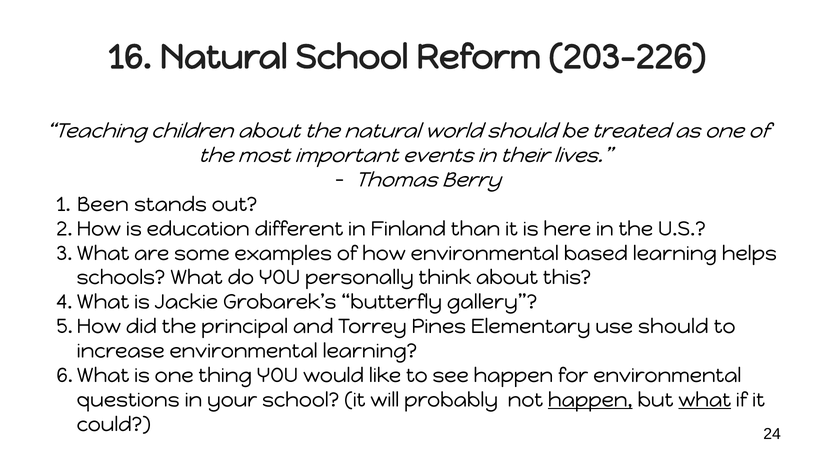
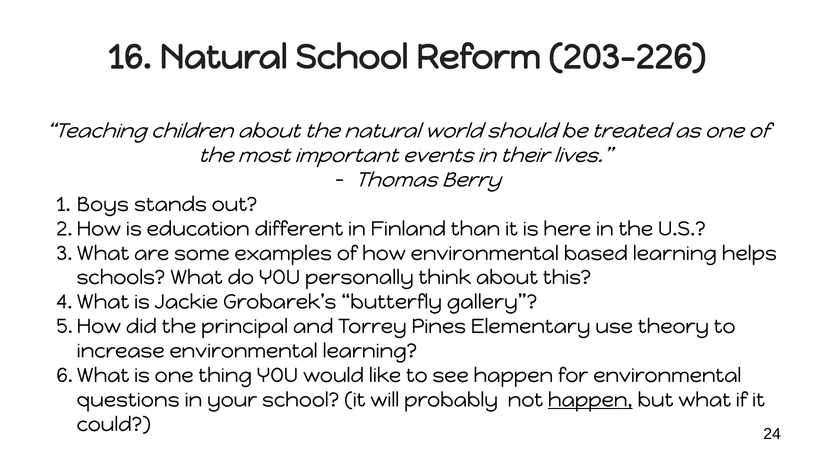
Been: Been -> Boys (103, 205)
use should: should -> theory (673, 327)
what underline: present -> none (705, 400)
